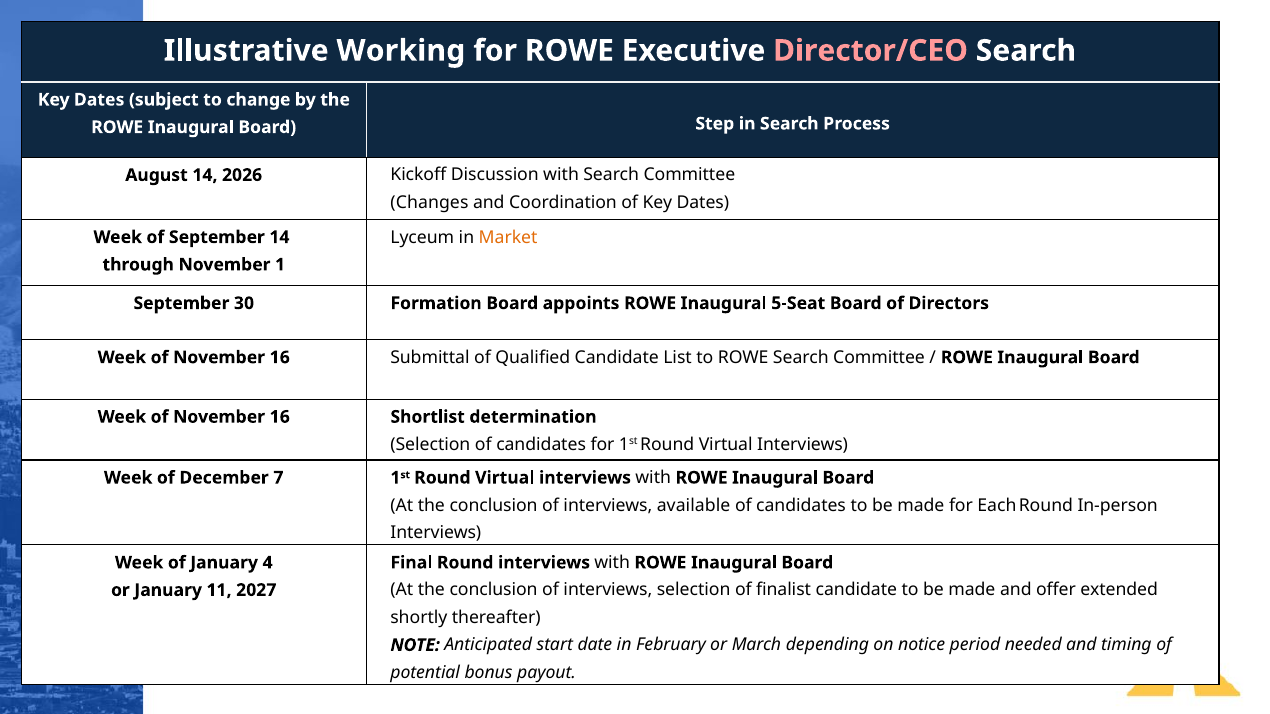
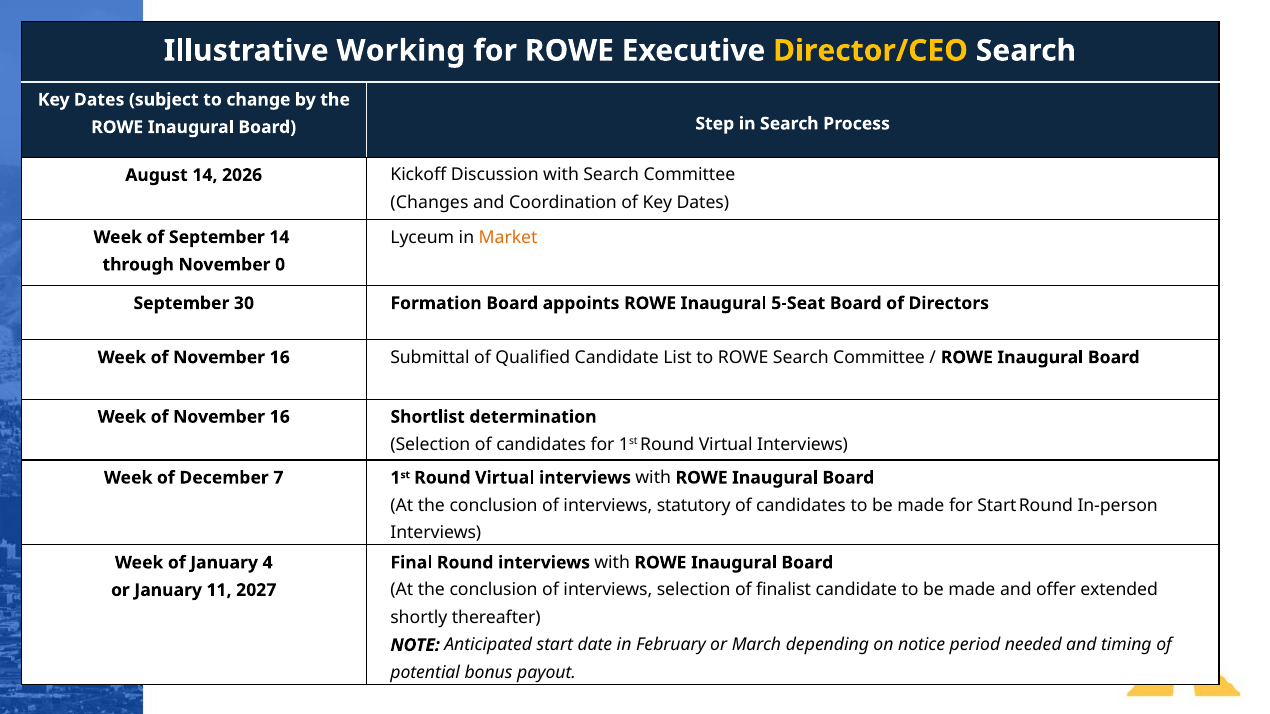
Director/CEO colour: pink -> yellow (871, 51)
1: 1 -> 0 (280, 265)
available: available -> statutory (694, 505)
for Each: Each -> Start (997, 505)
